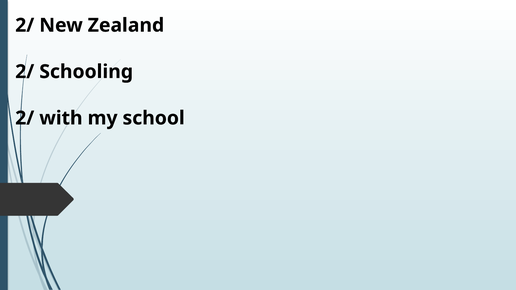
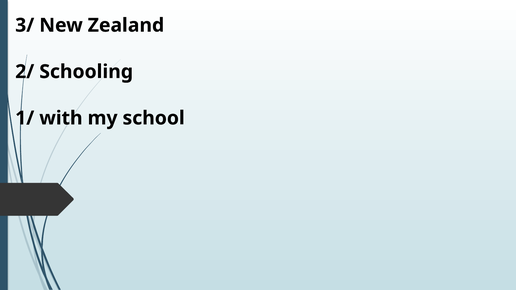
2/: 2/ -> 3/ (25, 25)
2/: 2/ -> 1/ (25, 118)
